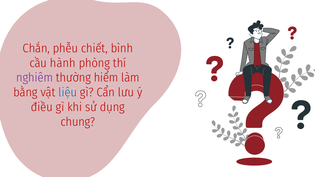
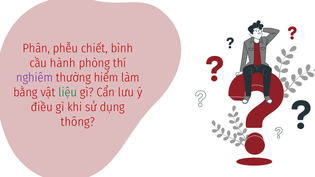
Chắn: Chắn -> Phân (36, 48)
liệu colour: blue -> green (68, 92)
chung: chung -> thông (78, 122)
